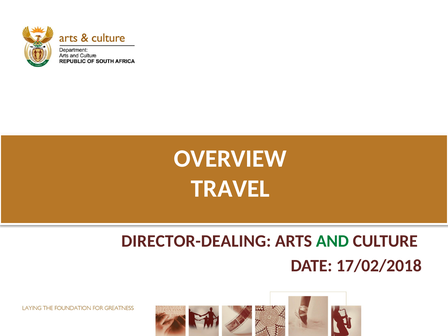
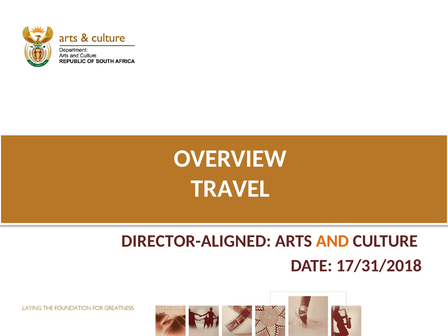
DIRECTOR-DEALING: DIRECTOR-DEALING -> DIRECTOR-ALIGNED (196, 241)
AND colour: green -> orange (332, 241)
17/02/2018: 17/02/2018 -> 17/31/2018 (379, 266)
